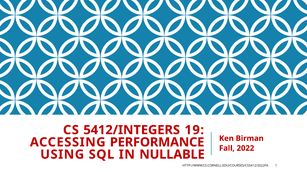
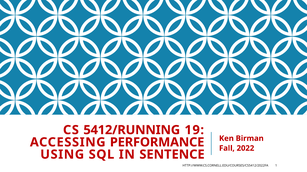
5412/INTEGERS: 5412/INTEGERS -> 5412/RUNNING (132, 131)
NULLABLE: NULLABLE -> SENTENCE (172, 155)
